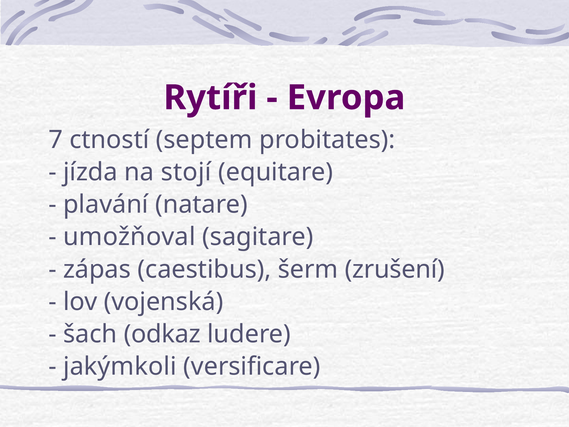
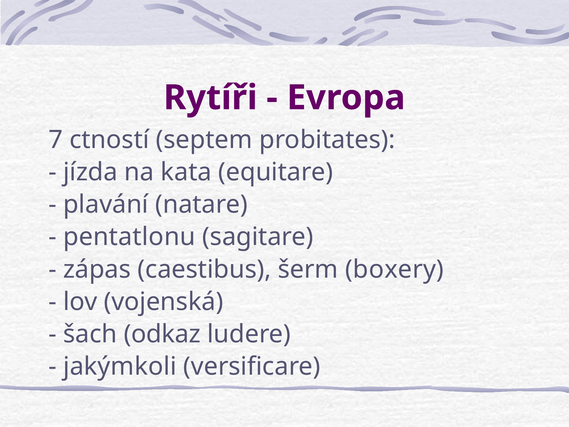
stojí: stojí -> kata (186, 172)
umožňoval: umožňoval -> pentatlonu (129, 237)
zrušení: zrušení -> boxery (395, 269)
